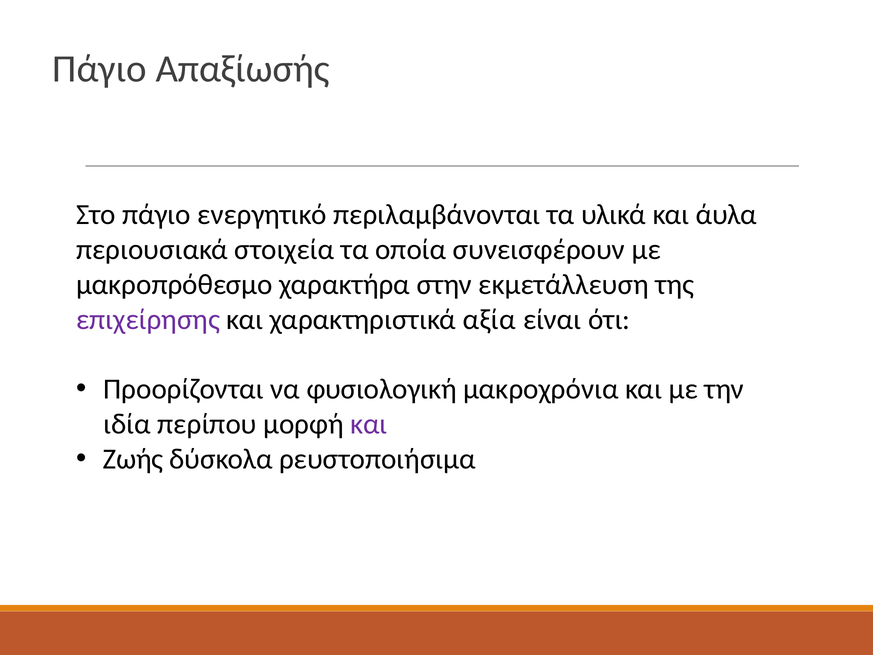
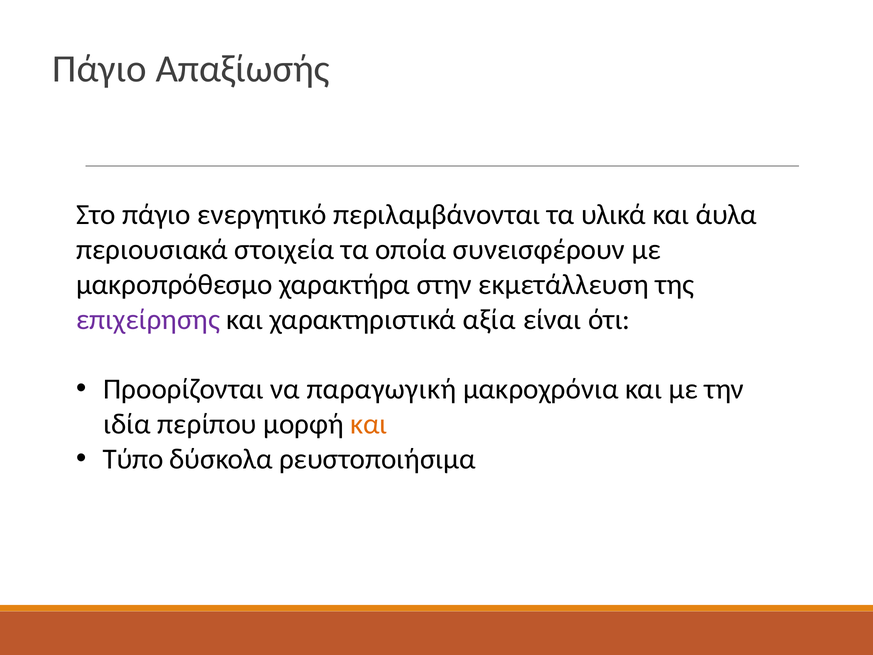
φυσιολογική: φυσιολογική -> παραγωγική (381, 389)
και colour: purple -> orange (369, 424)
Ζωής: Ζωής -> Τύπο (133, 459)
